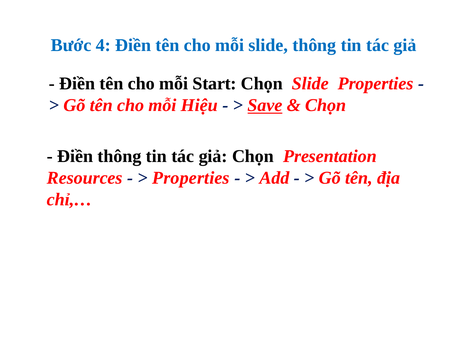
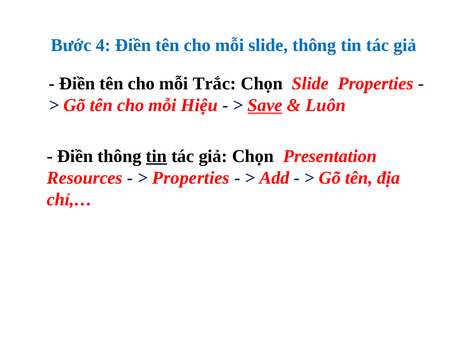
Start: Start -> Trắc (214, 84)
Chọn: Chọn -> Luôn (326, 105)
tin underline: none -> present (156, 156)
